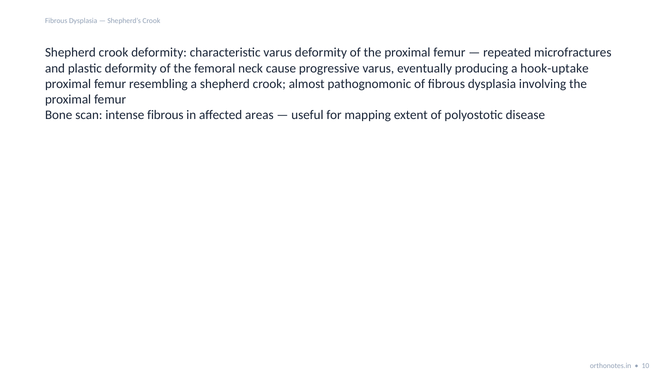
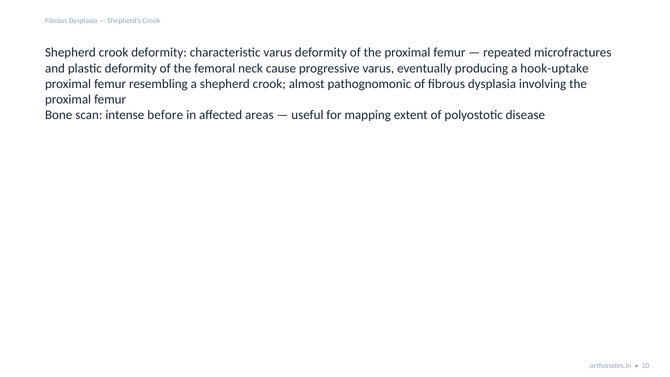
intense fibrous: fibrous -> before (165, 115)
